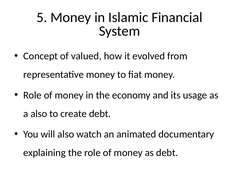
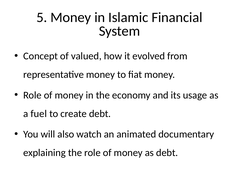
a also: also -> fuel (39, 114)
